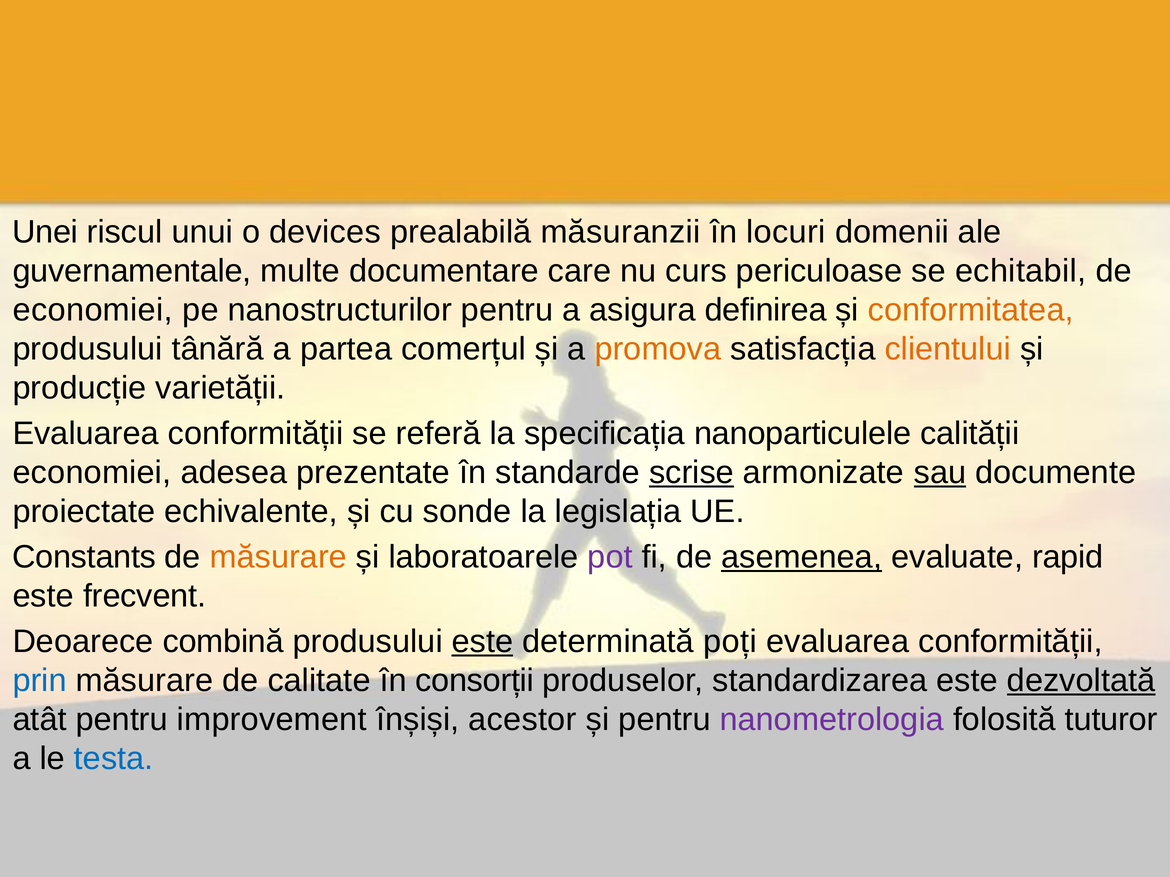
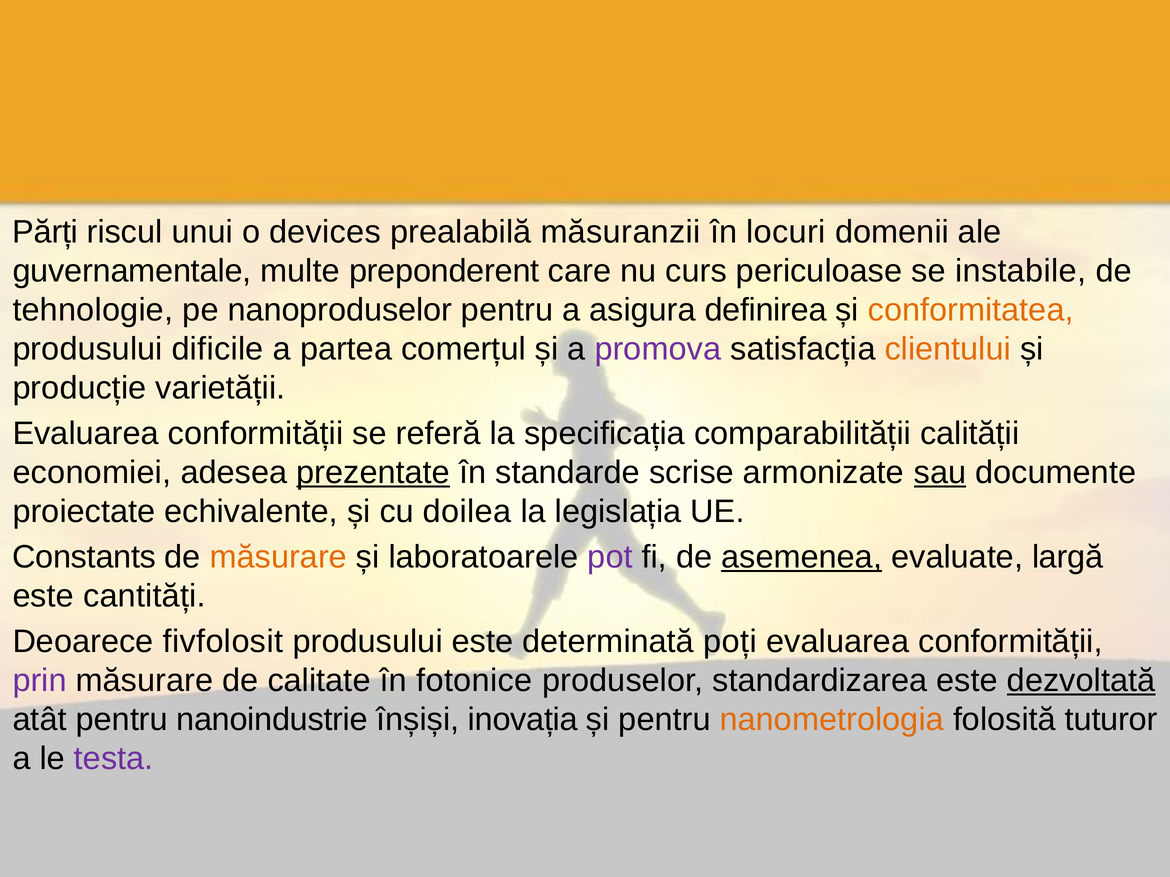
Unei: Unei -> Părți (45, 232)
documentare: documentare -> preponderent (444, 271)
echitabil: echitabil -> instabile (1021, 271)
economiei: economiei -> tehnologie (93, 310)
nanostructurilor: nanostructurilor -> nanoproduselor (340, 310)
tânără: tânără -> dificile (218, 349)
promova colour: orange -> purple (658, 349)
nanoparticulele: nanoparticulele -> comparabilității (803, 434)
prezentate underline: none -> present (373, 473)
scrise underline: present -> none (691, 473)
sonde: sonde -> doilea (467, 512)
rapid: rapid -> largă (1068, 558)
frecvent: frecvent -> cantități (144, 597)
combină: combină -> fivfolosit (223, 642)
este underline: present -> none (482, 642)
prin colour: blue -> purple (40, 681)
consorții: consorții -> fotonice (474, 681)
improvement: improvement -> nanoindustrie (272, 720)
acestor: acestor -> inovația (523, 720)
nanometrologia colour: purple -> orange (832, 720)
testa colour: blue -> purple (114, 759)
